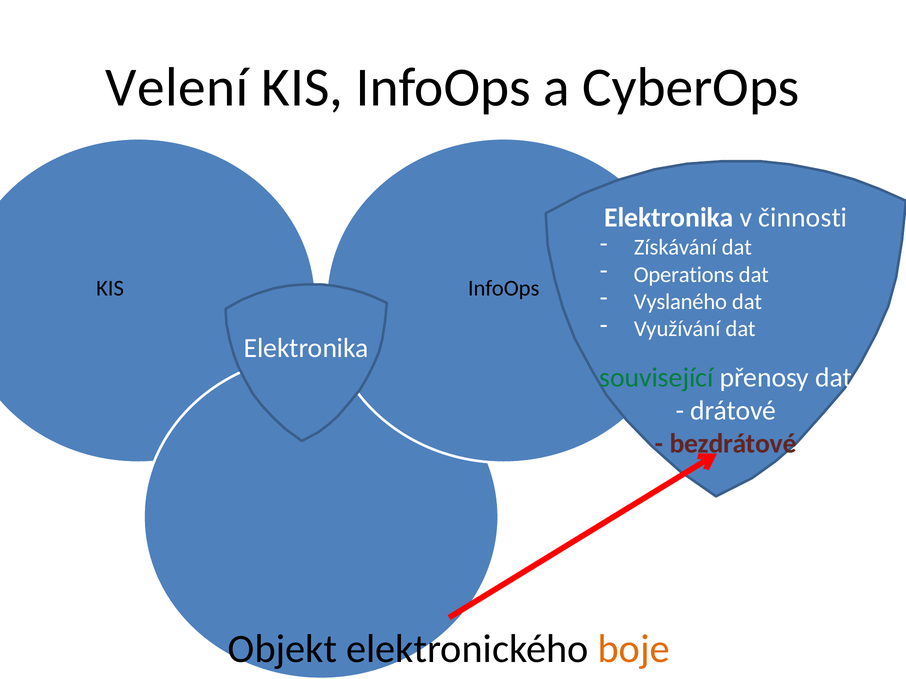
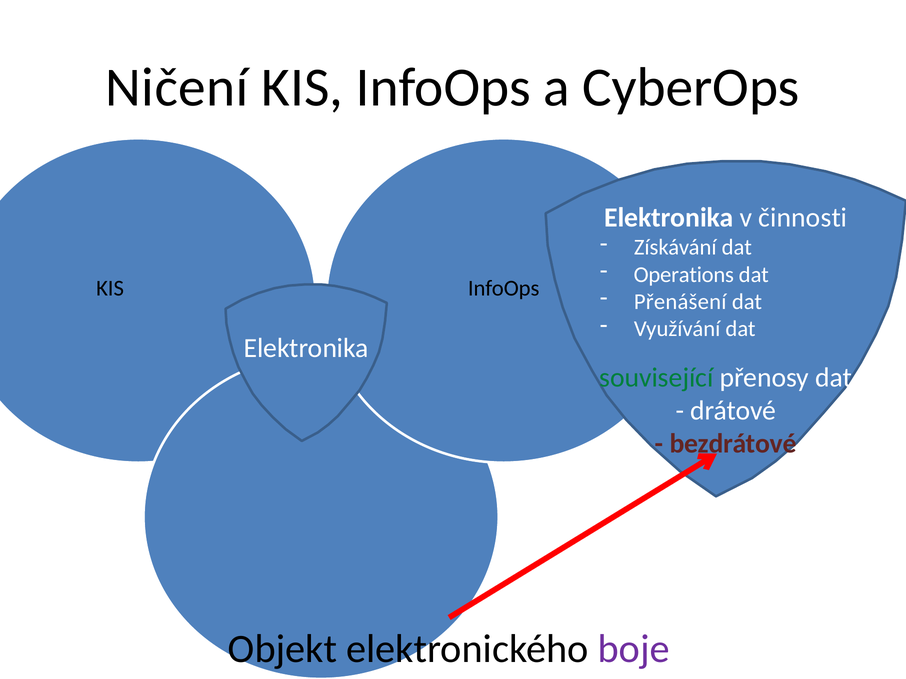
Velení: Velení -> Ničení (177, 88)
Vyslaného: Vyslaného -> Přenášení (680, 302)
boje colour: orange -> purple (634, 649)
